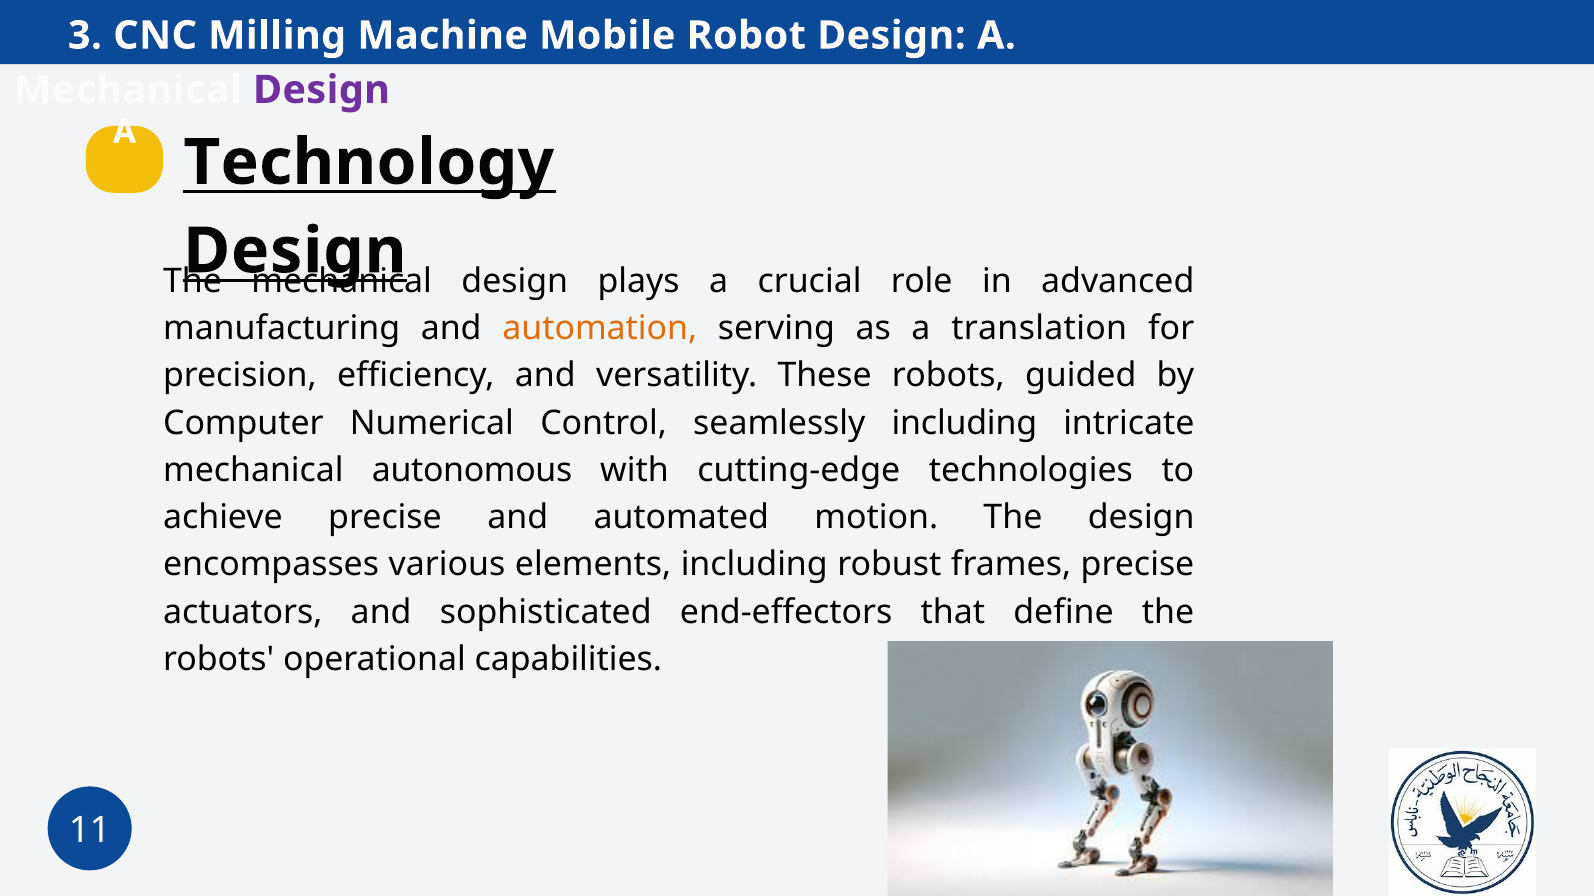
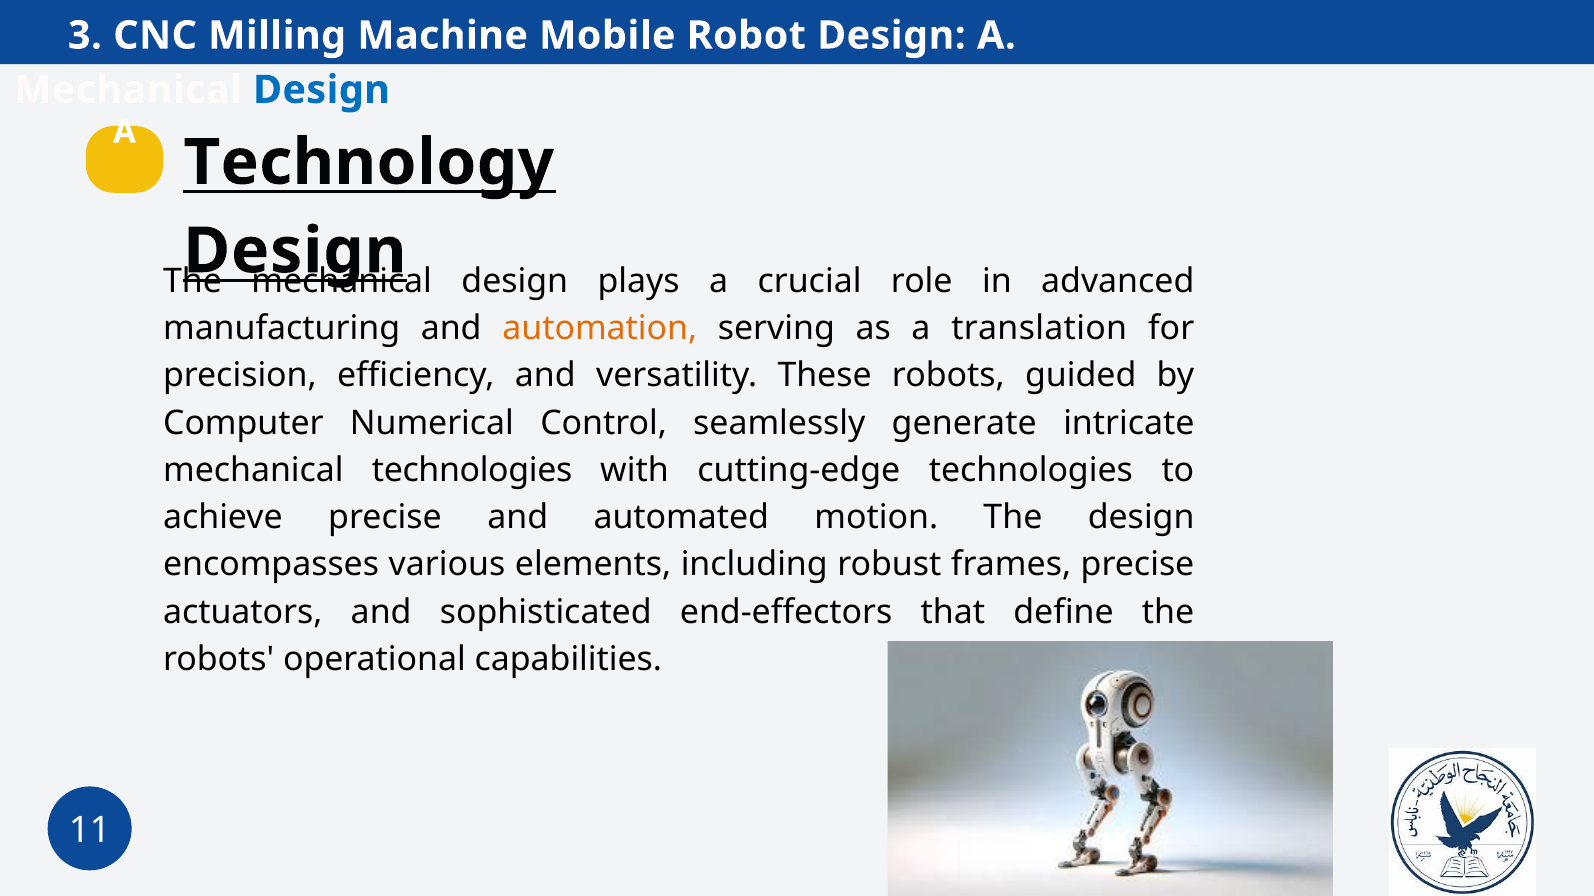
Design colour: purple -> blue (321, 90)
seamlessly including: including -> generate (964, 423)
mechanical autonomous: autonomous -> technologies (472, 471)
